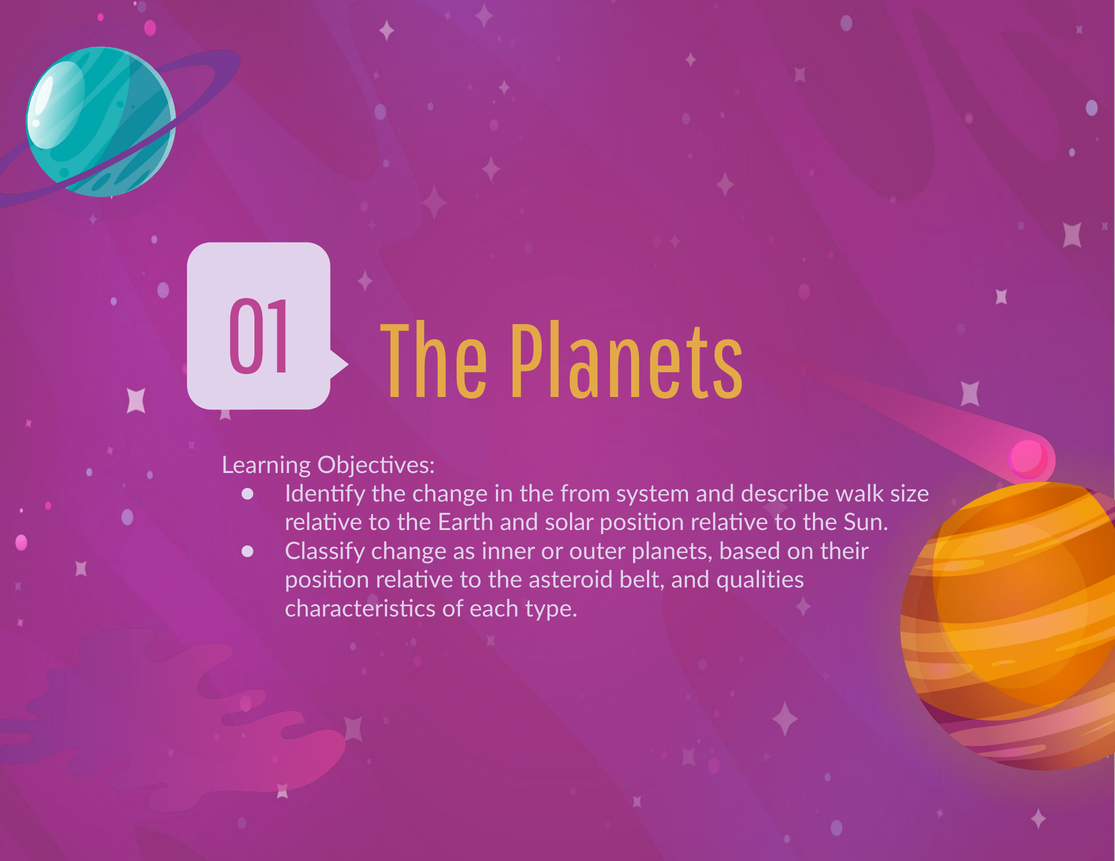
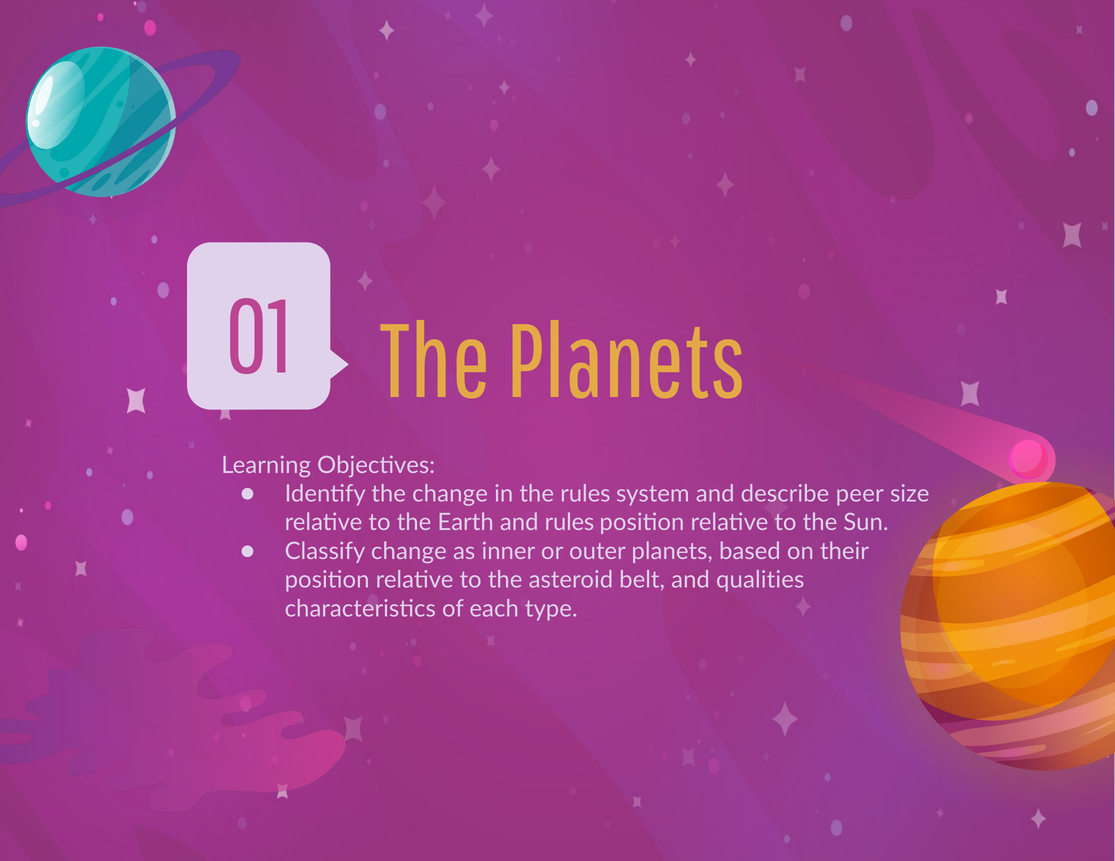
the from: from -> rules (585, 494)
walk: walk -> peer (860, 494)
and solar: solar -> rules (569, 523)
